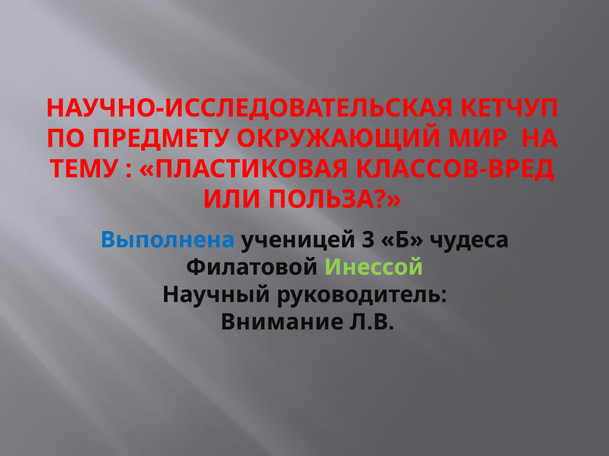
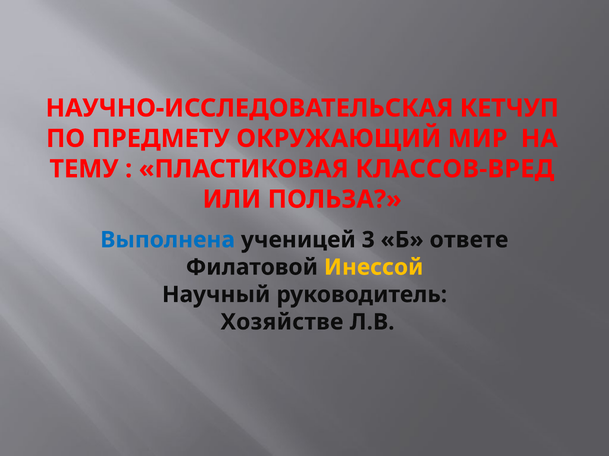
чудеса: чудеса -> ответе (469, 240)
Инессой colour: light green -> yellow (374, 268)
Внимание: Внимание -> Хозяйстве (282, 322)
